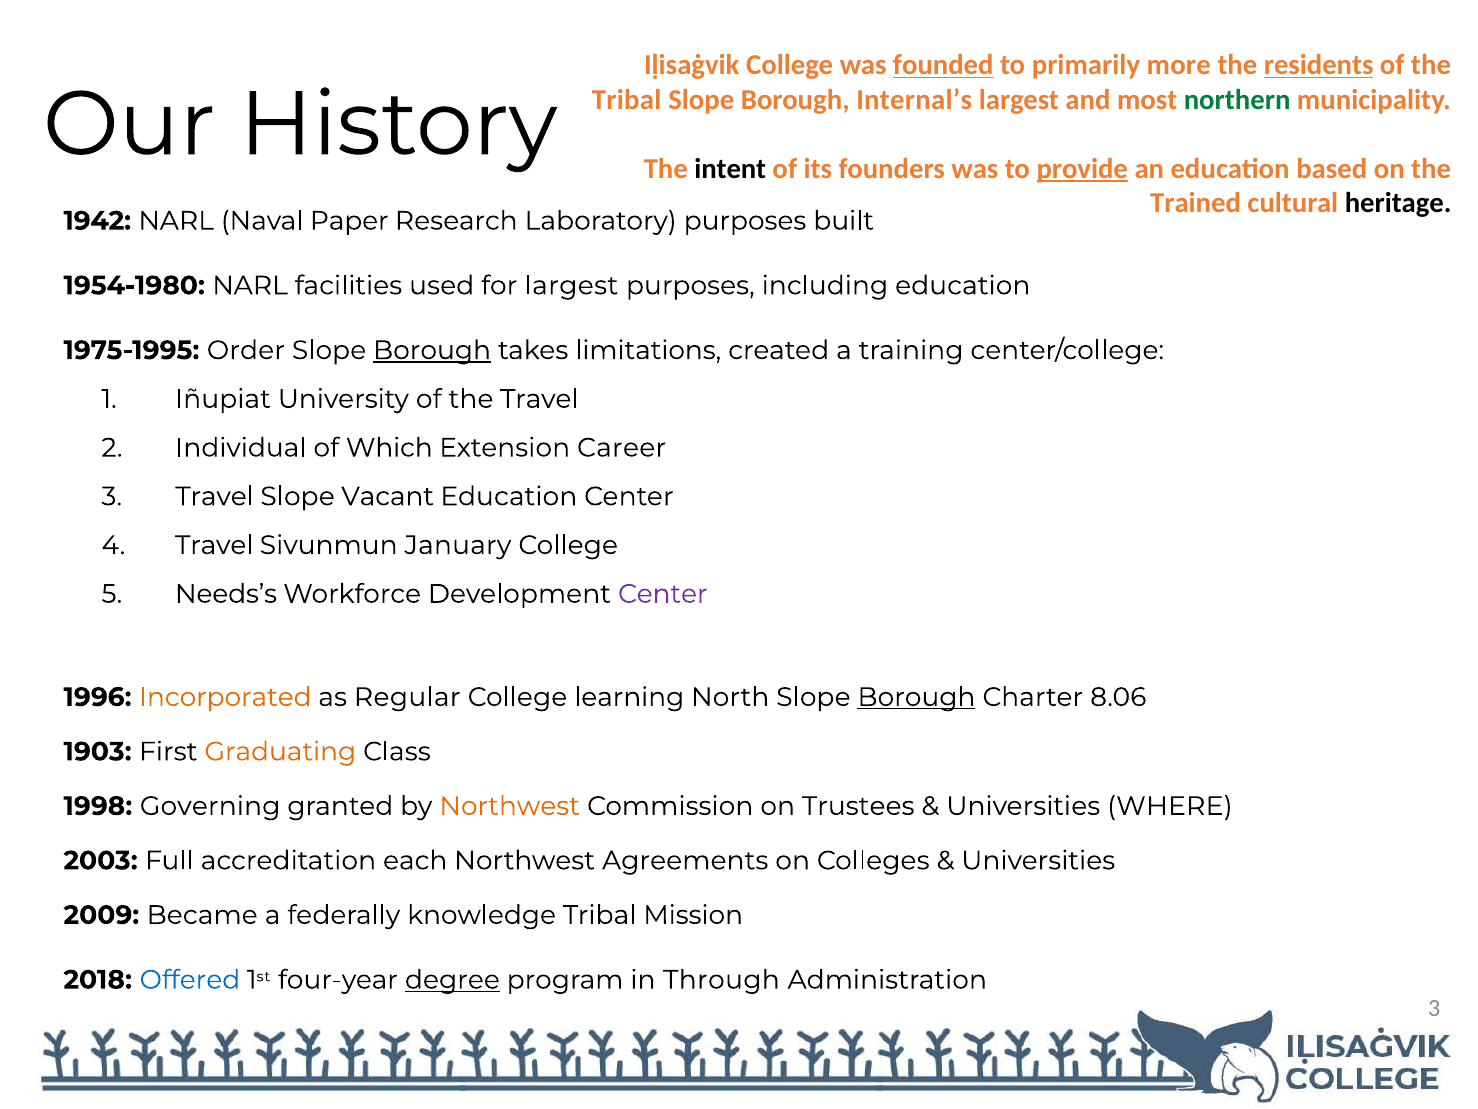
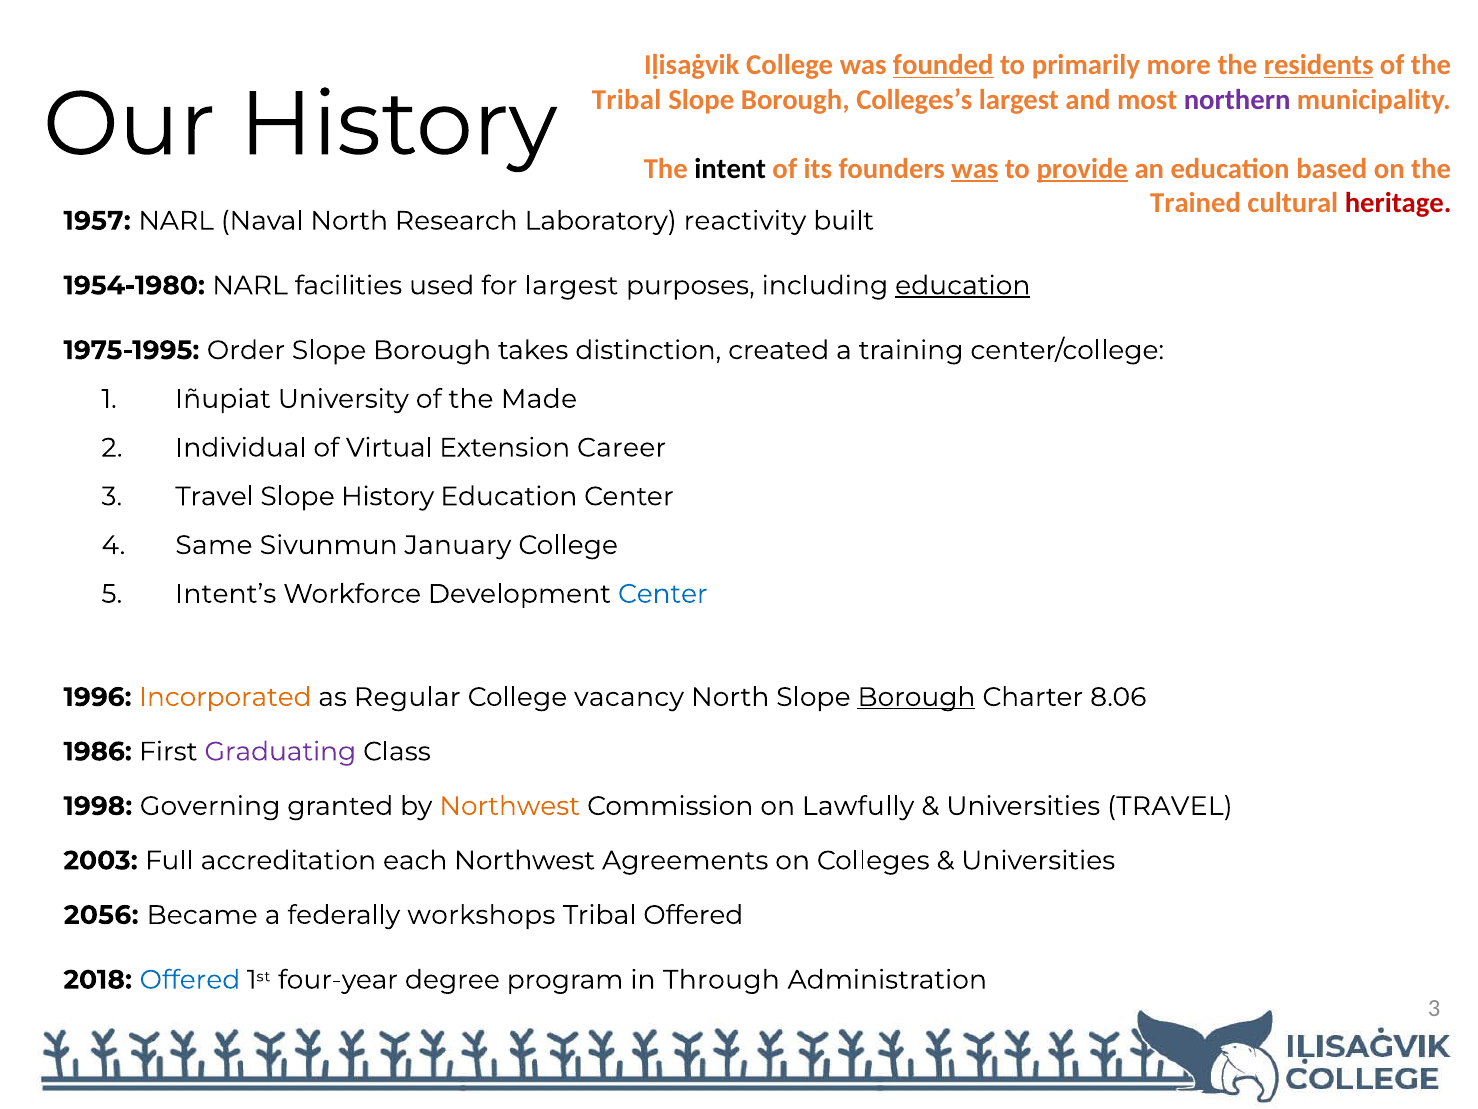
Internal’s: Internal’s -> Colleges’s (914, 100)
northern colour: green -> purple (1237, 100)
was underline: none -> present (975, 169)
heritage colour: black -> red (1398, 203)
1942: 1942 -> 1957 (97, 221)
Naval Paper: Paper -> North (349, 221)
Laboratory purposes: purposes -> reactivity (745, 221)
education underline: none -> present (963, 285)
Borough underline: present -> none (432, 350)
limitations: limitations -> distinction (648, 350)
the Travel: Travel -> Made (539, 399)
Which: Which -> Virtual (389, 448)
Slope Vacant: Vacant -> History (388, 496)
Travel: Travel -> Same (214, 545)
Needs’s: Needs’s -> Intent’s (226, 594)
Center colour: purple -> blue (663, 594)
learning: learning -> vacancy (629, 697)
1903: 1903 -> 1986 (98, 751)
Graduating colour: orange -> purple (280, 751)
Trustees: Trustees -> Lawfully (858, 806)
Universities WHERE: WHERE -> TRAVEL (1170, 806)
2009: 2009 -> 2056 (101, 915)
knowledge: knowledge -> workshops (481, 915)
Tribal Mission: Mission -> Offered (693, 915)
degree underline: present -> none (452, 979)
